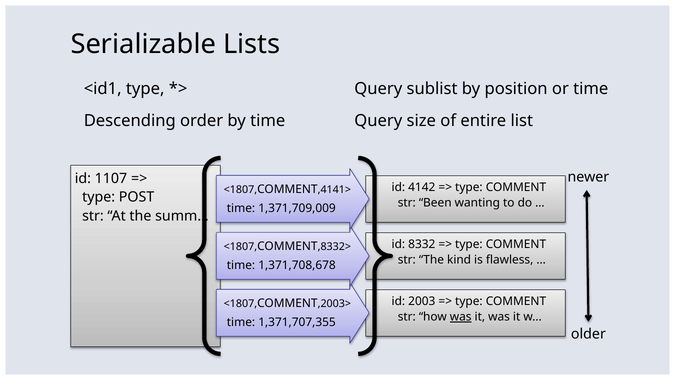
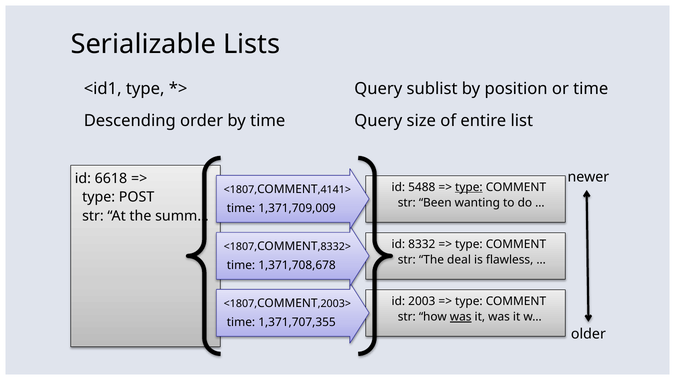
1107: 1107 -> 6618 (111, 178)
4142: 4142 -> 5488 (422, 187)
type underline: none -> present (469, 187)
kind: kind -> deal (459, 260)
